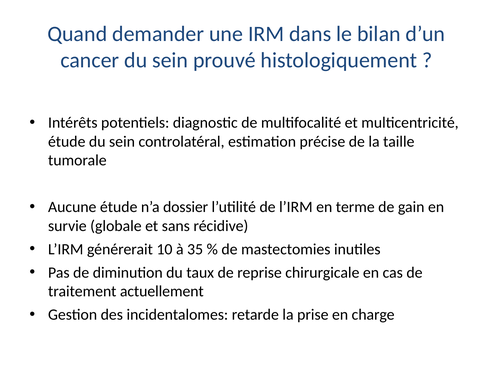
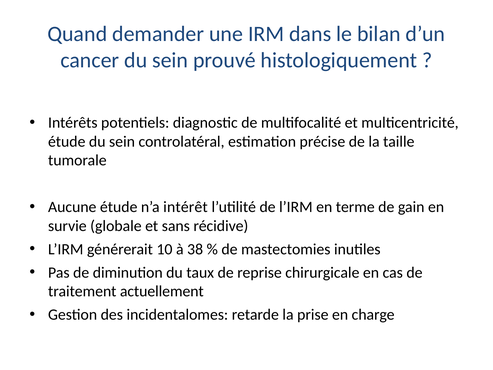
dossier: dossier -> intérêt (185, 207)
35: 35 -> 38 (195, 249)
